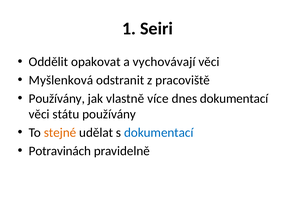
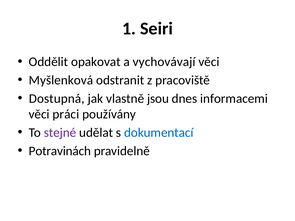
Používány: Používány -> Dostupná (57, 99)
více: více -> jsou (158, 99)
dnes dokumentací: dokumentací -> informacemi (234, 99)
státu: státu -> práci (66, 114)
stejné colour: orange -> purple (60, 133)
